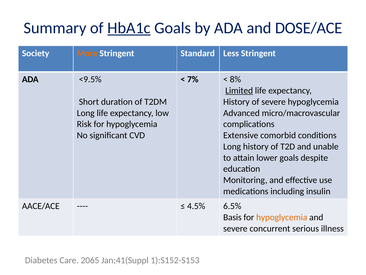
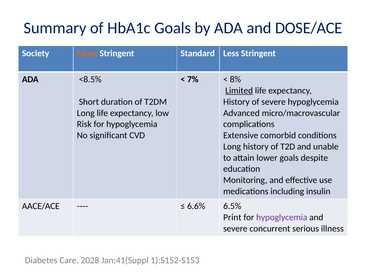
HbA1c underline: present -> none (129, 28)
<9.5%: <9.5% -> <8.5% (90, 79)
4.5%: 4.5% -> 6.6% (196, 206)
Basis: Basis -> Print (232, 217)
hypoglycemia colour: orange -> purple (282, 217)
2065: 2065 -> 2028 (90, 260)
